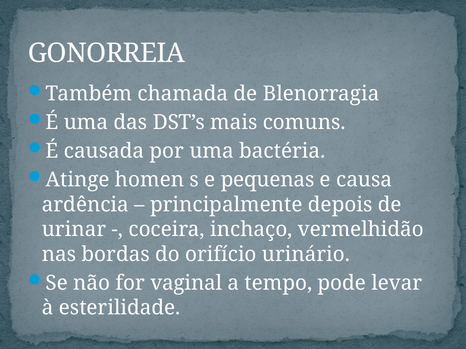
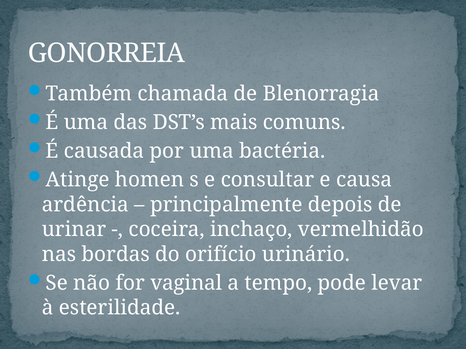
pequenas: pequenas -> consultar (267, 180)
